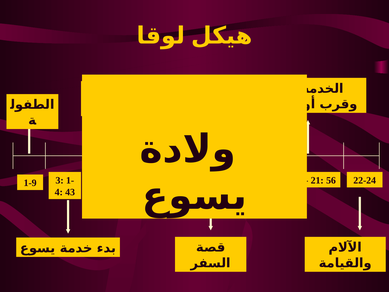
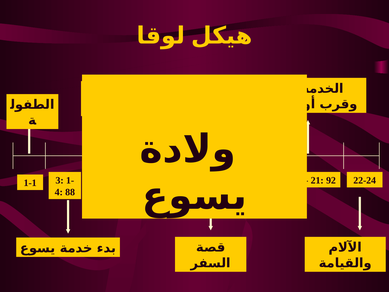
56: 56 -> 92 (331, 180)
1-9: 1-9 -> 1-1 (30, 183)
43: 43 -> 88 (70, 192)
